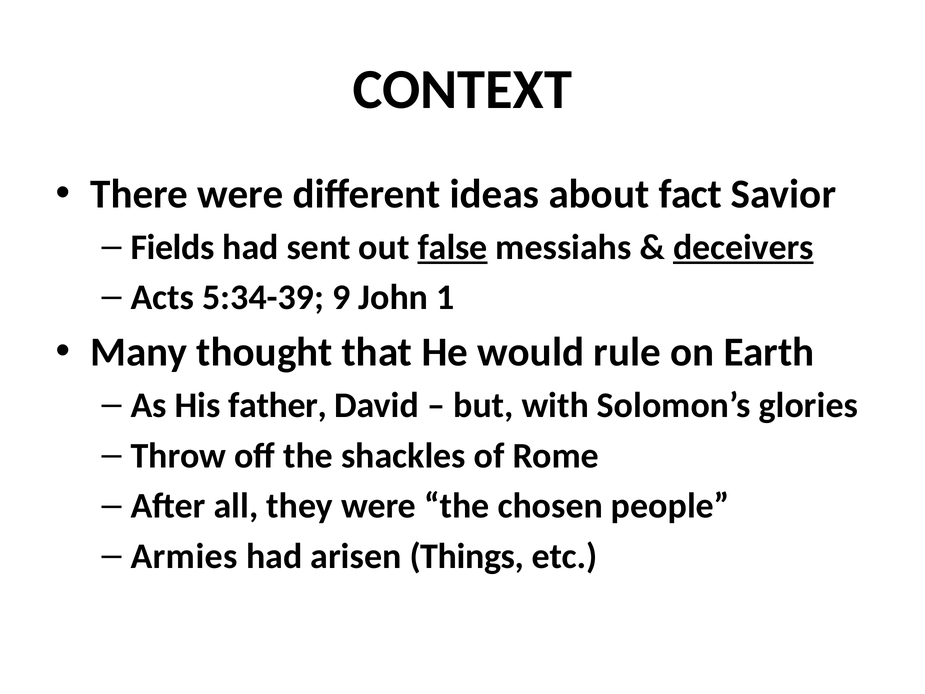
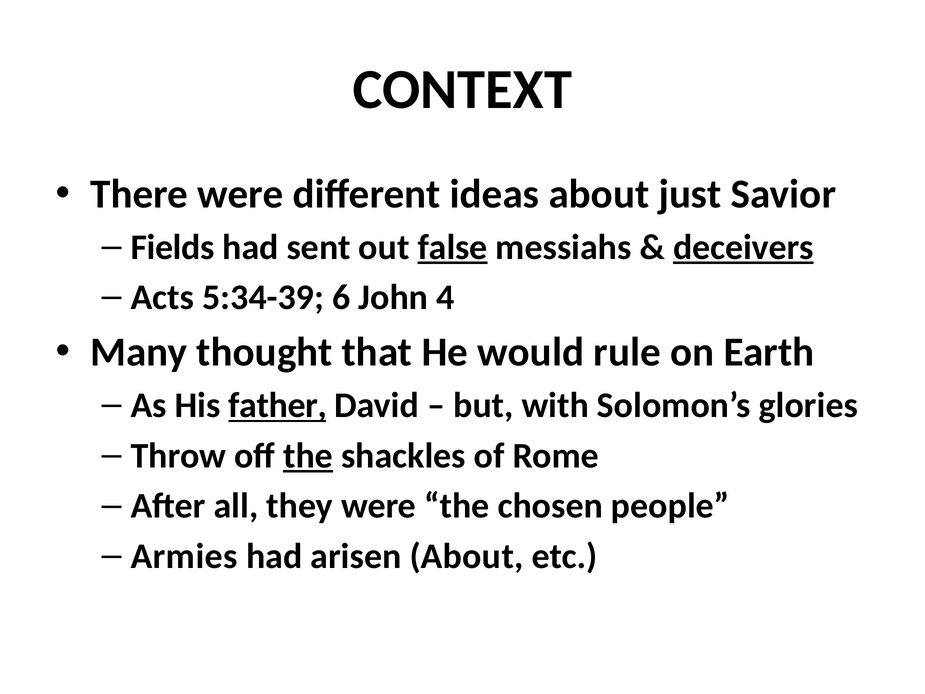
fact: fact -> just (690, 194)
9: 9 -> 6 (341, 297)
1: 1 -> 4 (445, 297)
father underline: none -> present (278, 405)
the underline: none -> present (308, 456)
arisen Things: Things -> About (466, 556)
